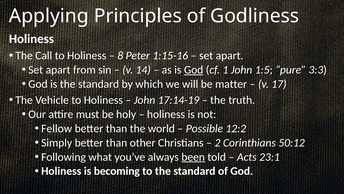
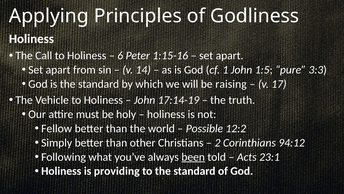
8: 8 -> 6 (120, 55)
God underline: present -> none (194, 70)
matter: matter -> raising (231, 84)
50:12: 50:12 -> 94:12 (292, 142)
becoming: becoming -> providing (117, 171)
